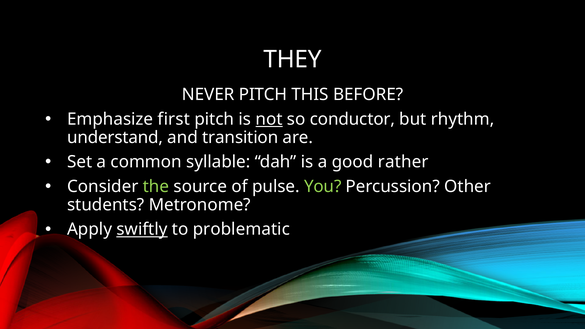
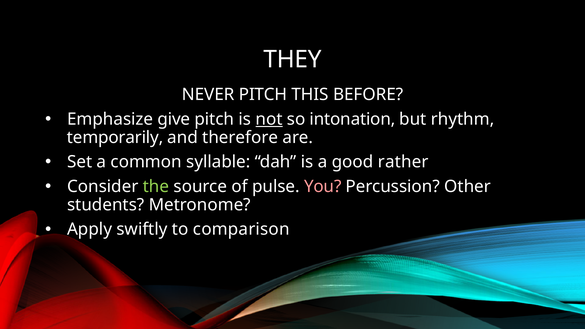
first: first -> give (174, 119)
conductor: conductor -> intonation (352, 119)
understand: understand -> temporarily (115, 138)
transition: transition -> therefore (240, 138)
You colour: light green -> pink (323, 187)
swiftly underline: present -> none (142, 229)
problematic: problematic -> comparison (241, 229)
